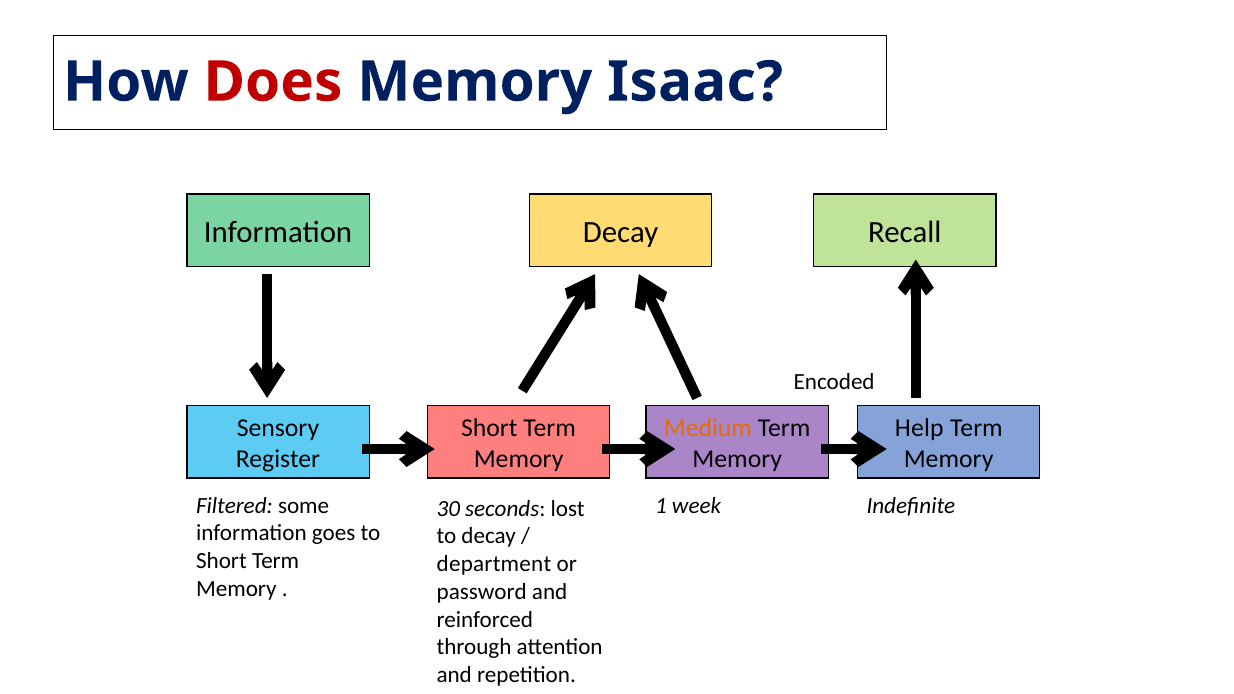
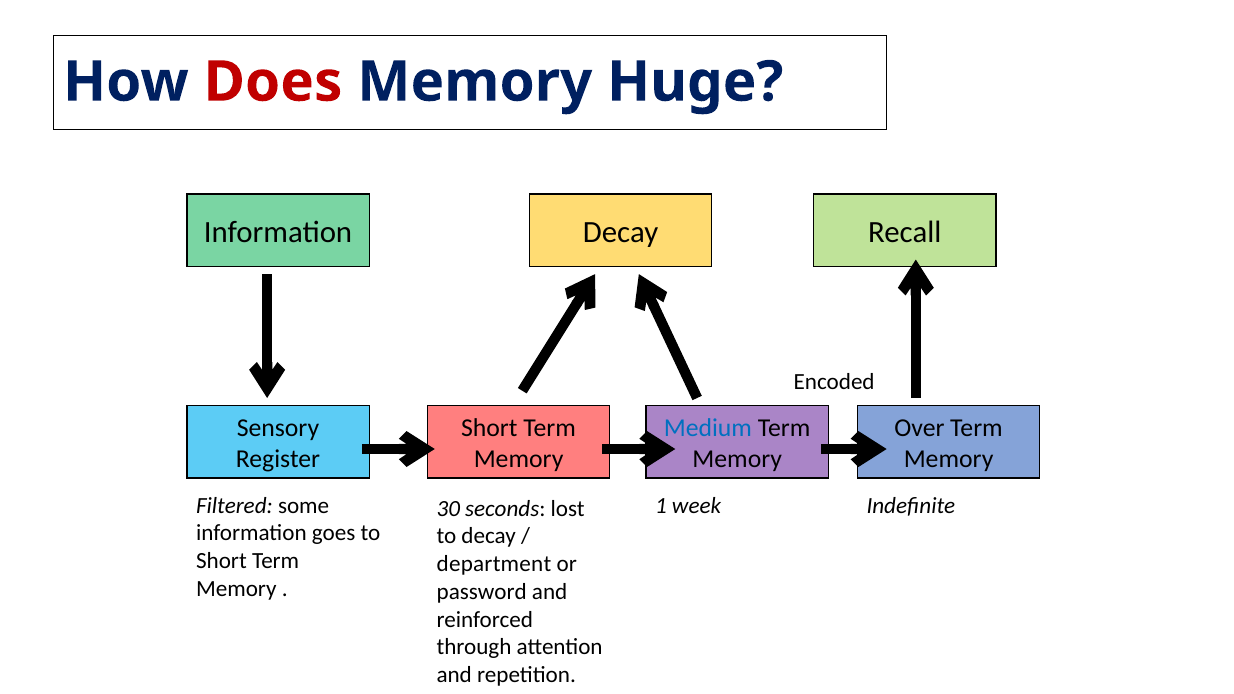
Isaac: Isaac -> Huge (695, 82)
Medium colour: orange -> blue (708, 428)
Help: Help -> Over (919, 428)
